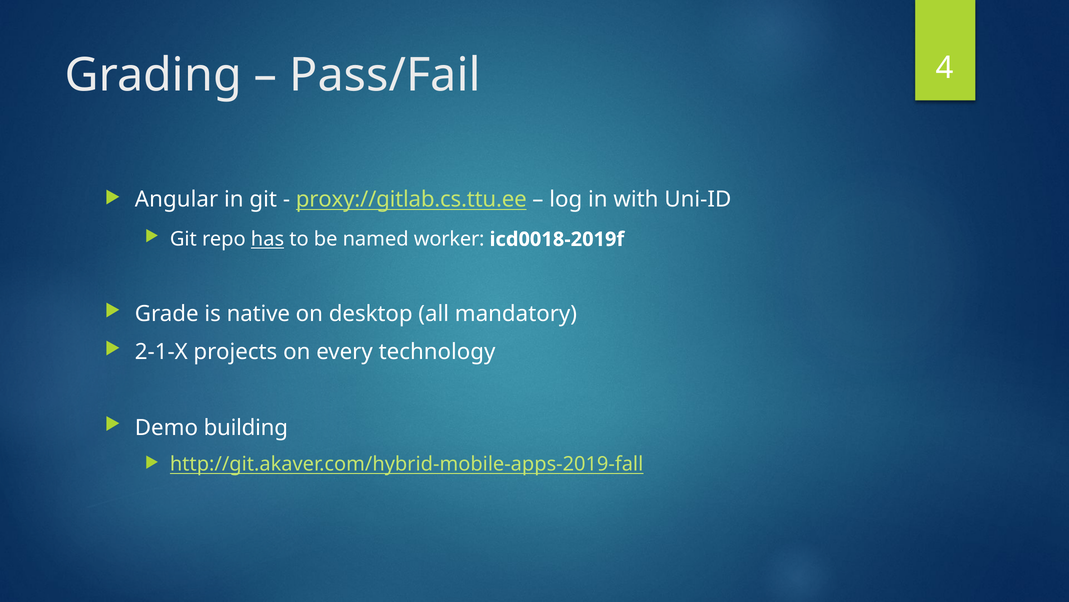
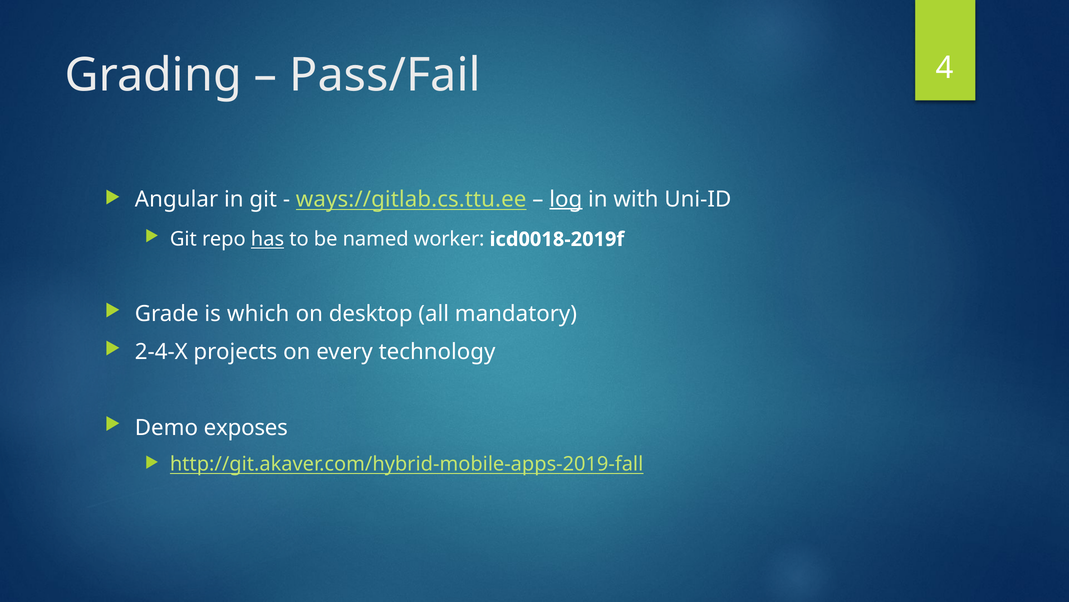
proxy://gitlab.cs.ttu.ee: proxy://gitlab.cs.ttu.ee -> ways://gitlab.cs.ttu.ee (411, 199)
log underline: none -> present (566, 199)
native: native -> which (258, 314)
2-1-X: 2-1-X -> 2-4-X (161, 352)
building: building -> exposes (246, 427)
